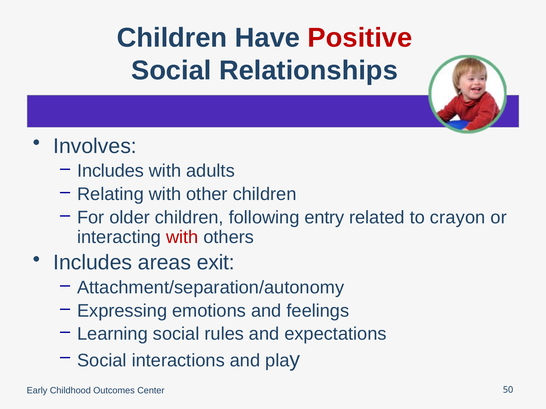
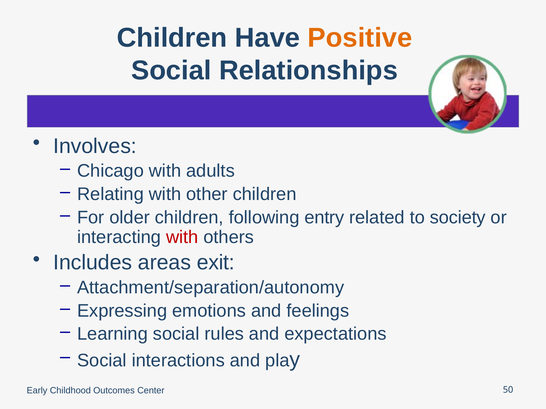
Positive colour: red -> orange (360, 38)
Includes: Includes -> Chicago (110, 171)
crayon: crayon -> society (458, 218)
